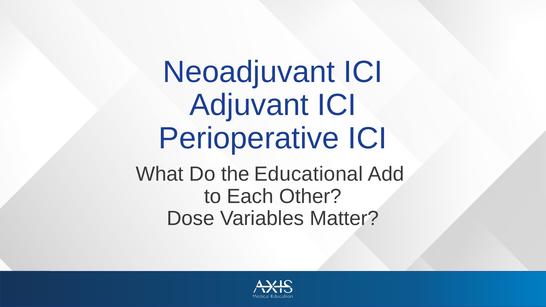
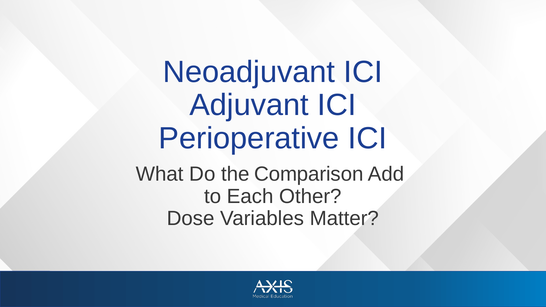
Educational: Educational -> Comparison (309, 174)
